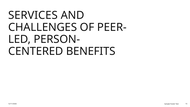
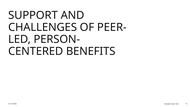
SERVICES: SERVICES -> SUPPORT (33, 15)
